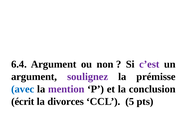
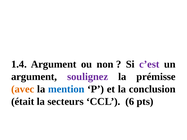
6.4: 6.4 -> 1.4 (19, 64)
avec colour: blue -> orange (23, 89)
mention colour: purple -> blue (66, 89)
écrit: écrit -> était (23, 102)
divorces: divorces -> secteurs (66, 102)
5: 5 -> 6 (130, 102)
